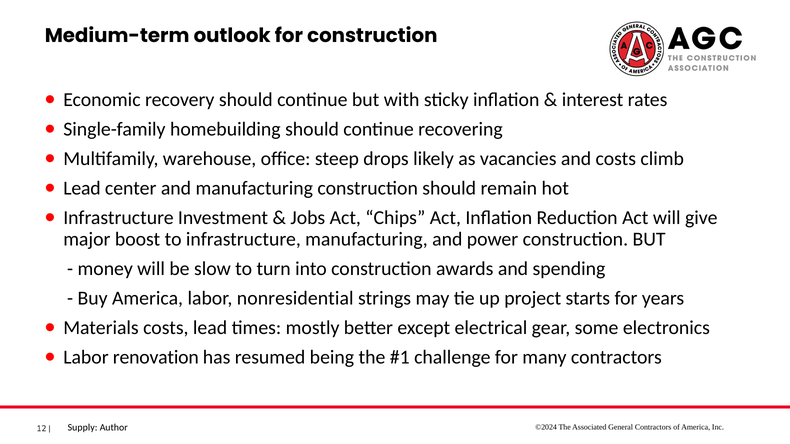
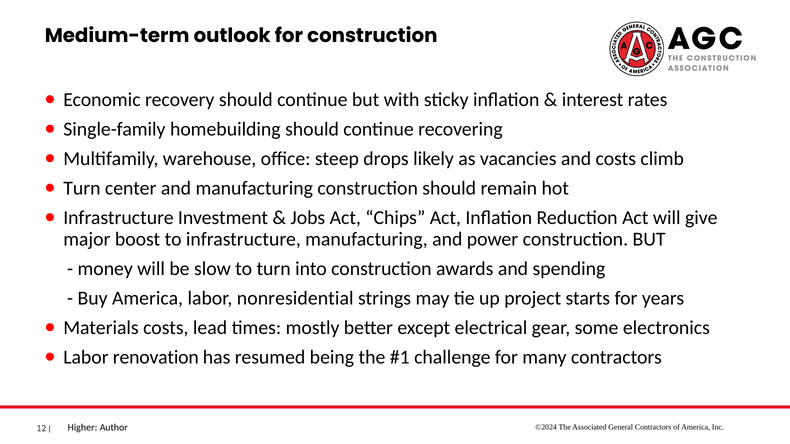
Lead: Lead -> Turn (82, 189)
Supply: Supply -> Higher (83, 428)
